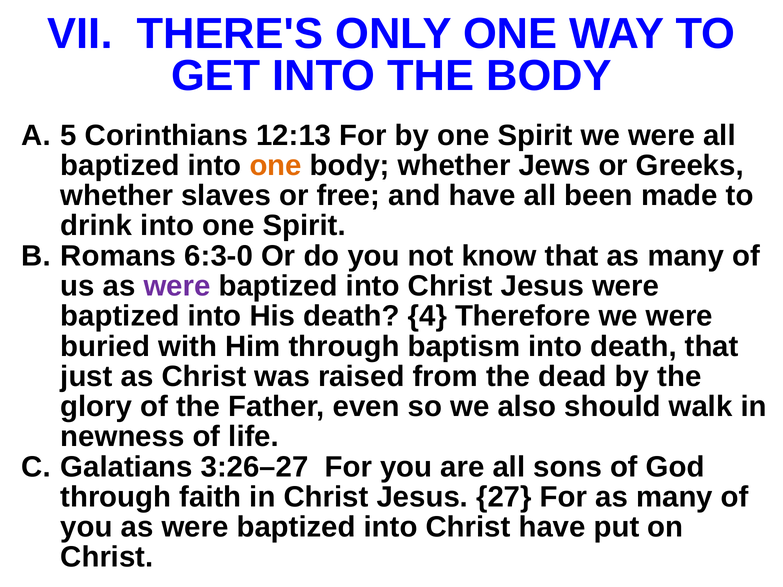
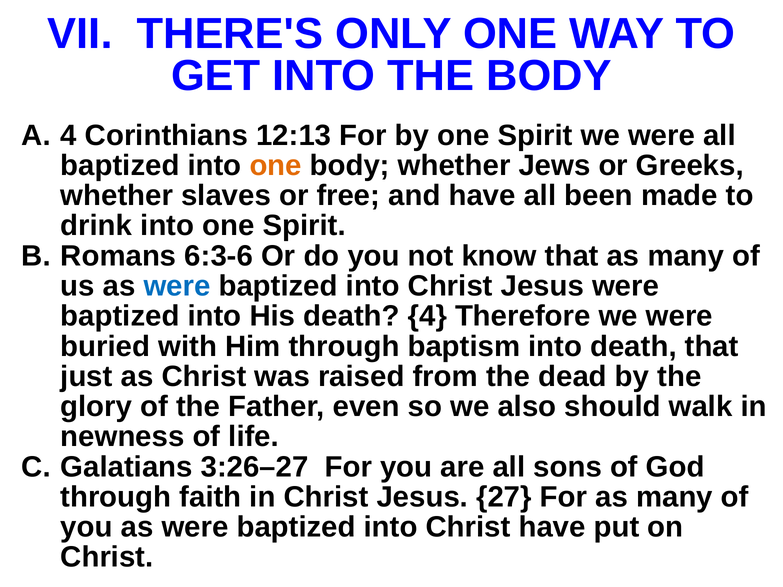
5: 5 -> 4 (69, 135)
6:3-0: 6:3-0 -> 6:3-6 (219, 256)
were colour: purple -> blue (177, 286)
